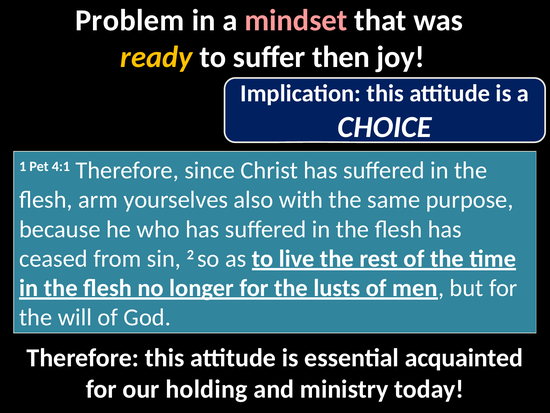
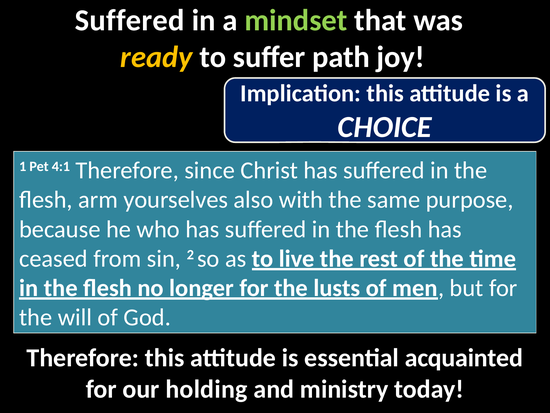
Problem: Problem -> Suffered (130, 20)
mindset colour: pink -> light green (296, 20)
then: then -> path (341, 57)
